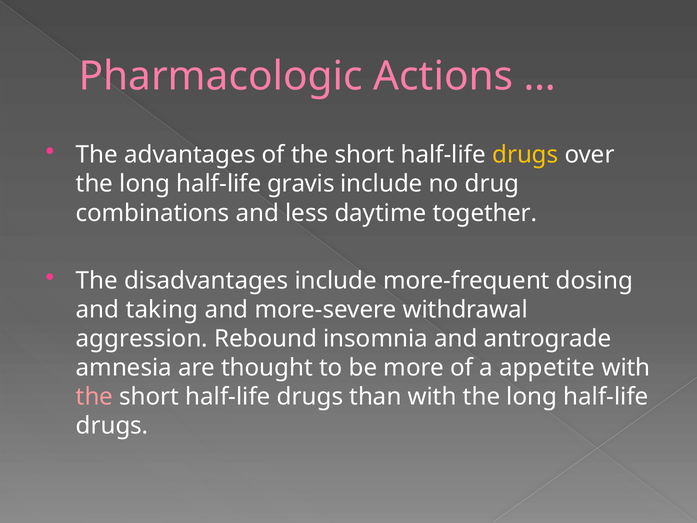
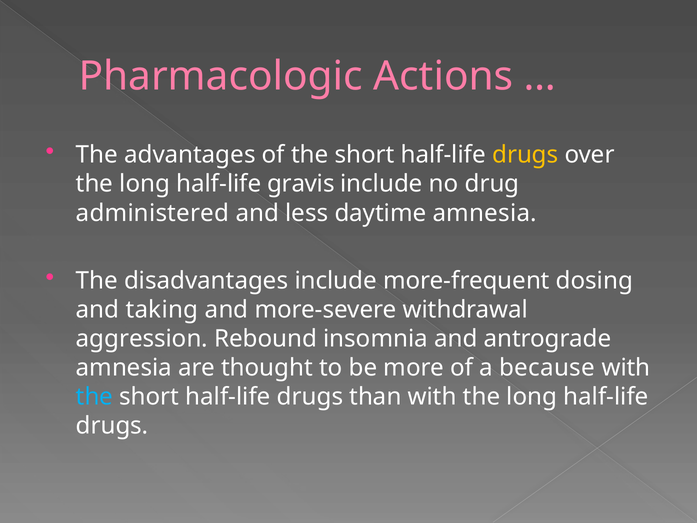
combinations: combinations -> administered (152, 213)
daytime together: together -> amnesia (485, 213)
appetite: appetite -> because (547, 368)
the colour: pink -> light blue (95, 397)
